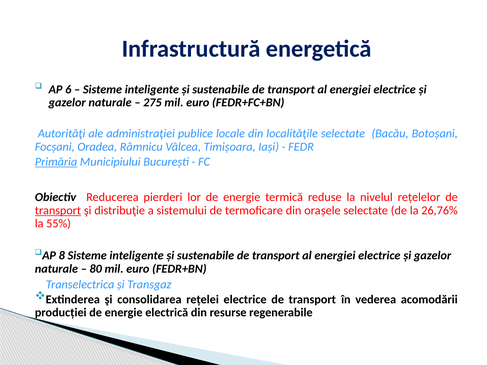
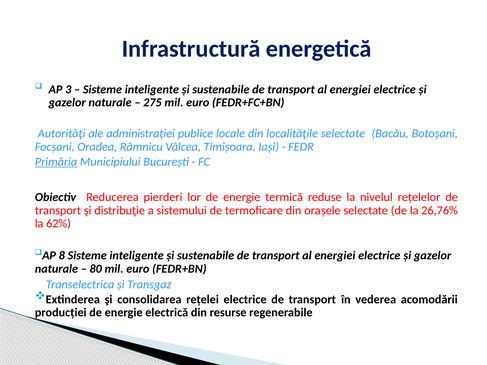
6: 6 -> 3 (68, 89)
transport underline: present -> none (58, 211)
55%: 55% -> 62% (59, 224)
